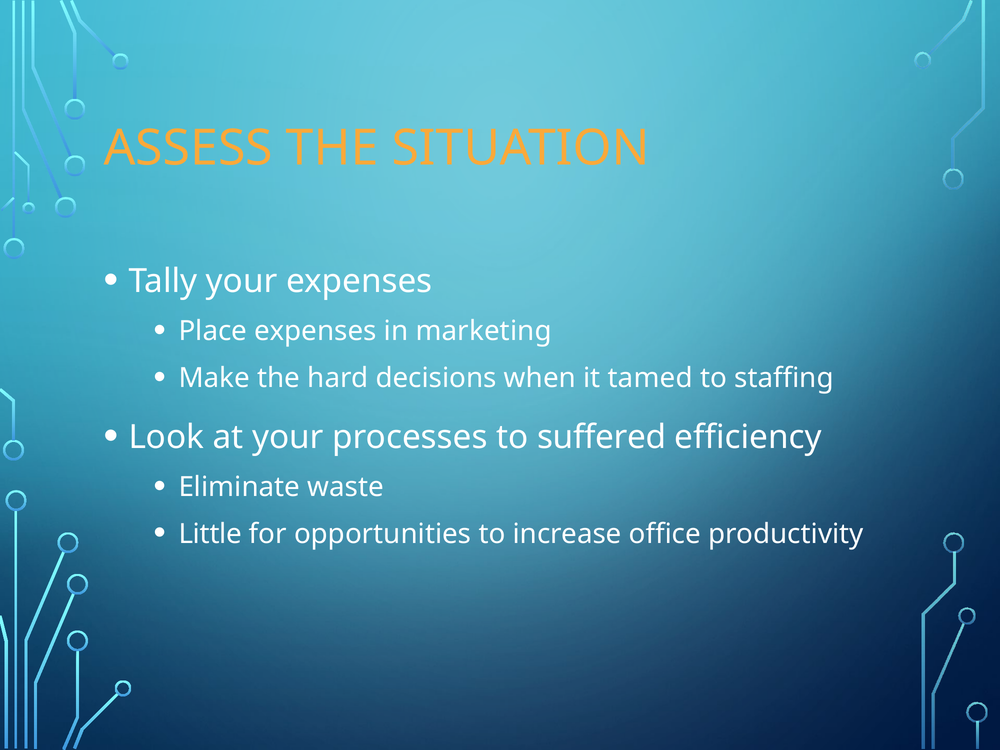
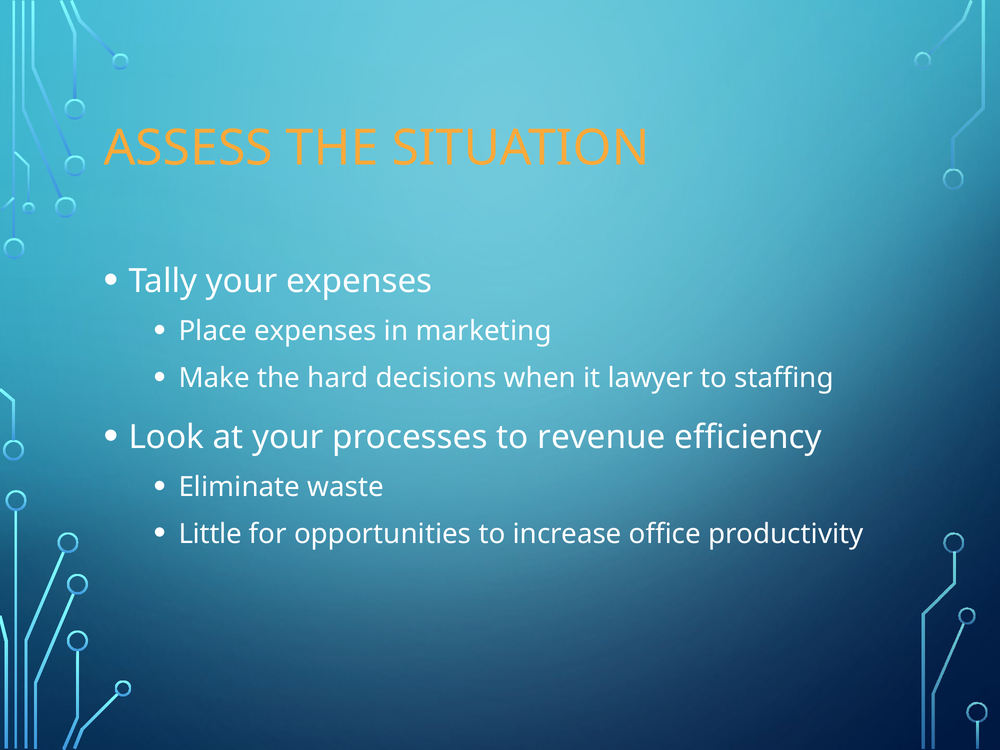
tamed: tamed -> lawyer (650, 378)
suffered: suffered -> revenue (602, 437)
